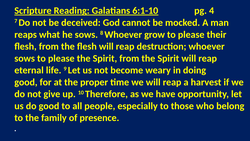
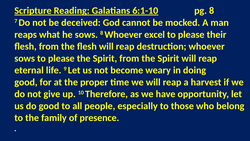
pg 4: 4 -> 8 (212, 11)
grow: grow -> excel (155, 34)
